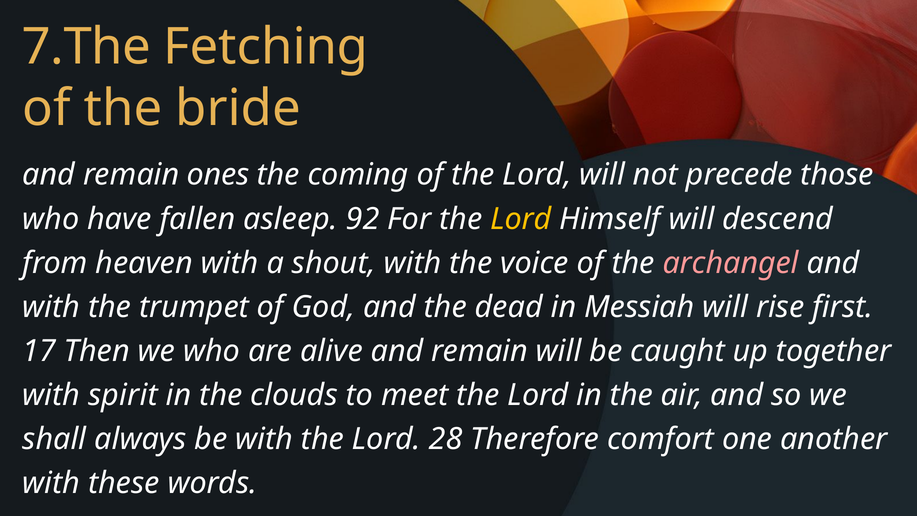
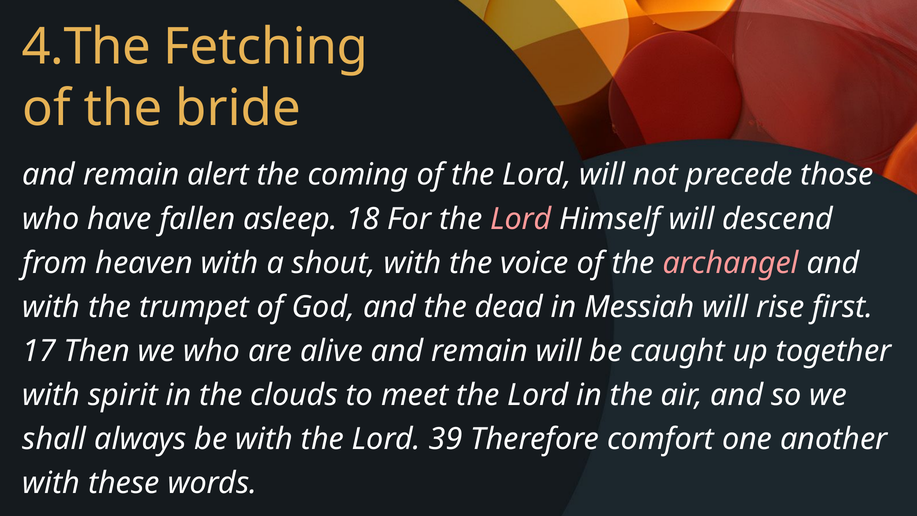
7.The: 7.The -> 4.The (86, 47)
ones: ones -> alert (218, 175)
92: 92 -> 18 (363, 219)
Lord colour: yellow -> pink (521, 219)
28: 28 -> 39 (446, 439)
